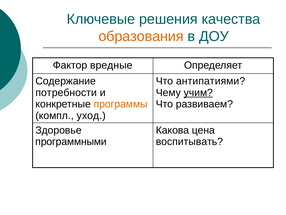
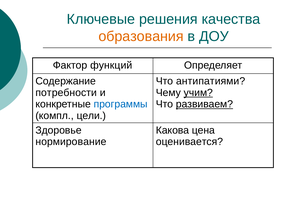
вредные: вредные -> функций (111, 65)
программы colour: orange -> blue (121, 104)
развиваем underline: none -> present (204, 104)
уход: уход -> цели (91, 115)
программными: программными -> нормирование (71, 141)
воспитывать: воспитывать -> оценивается (189, 141)
